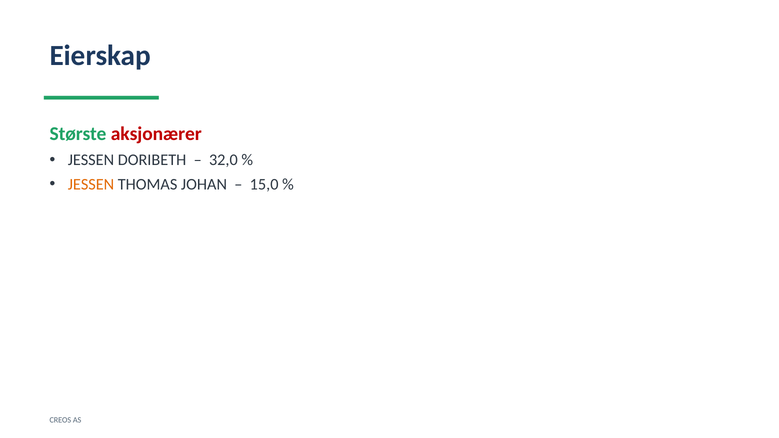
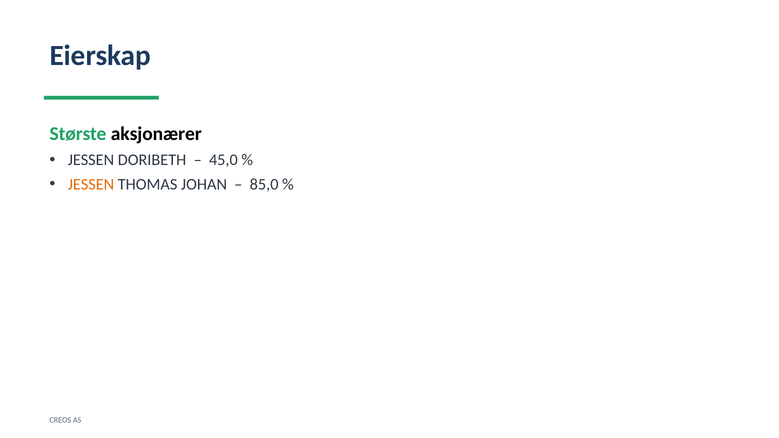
aksjonærer colour: red -> black (156, 134)
32,0: 32,0 -> 45,0 (223, 160)
15,0: 15,0 -> 85,0 (264, 185)
